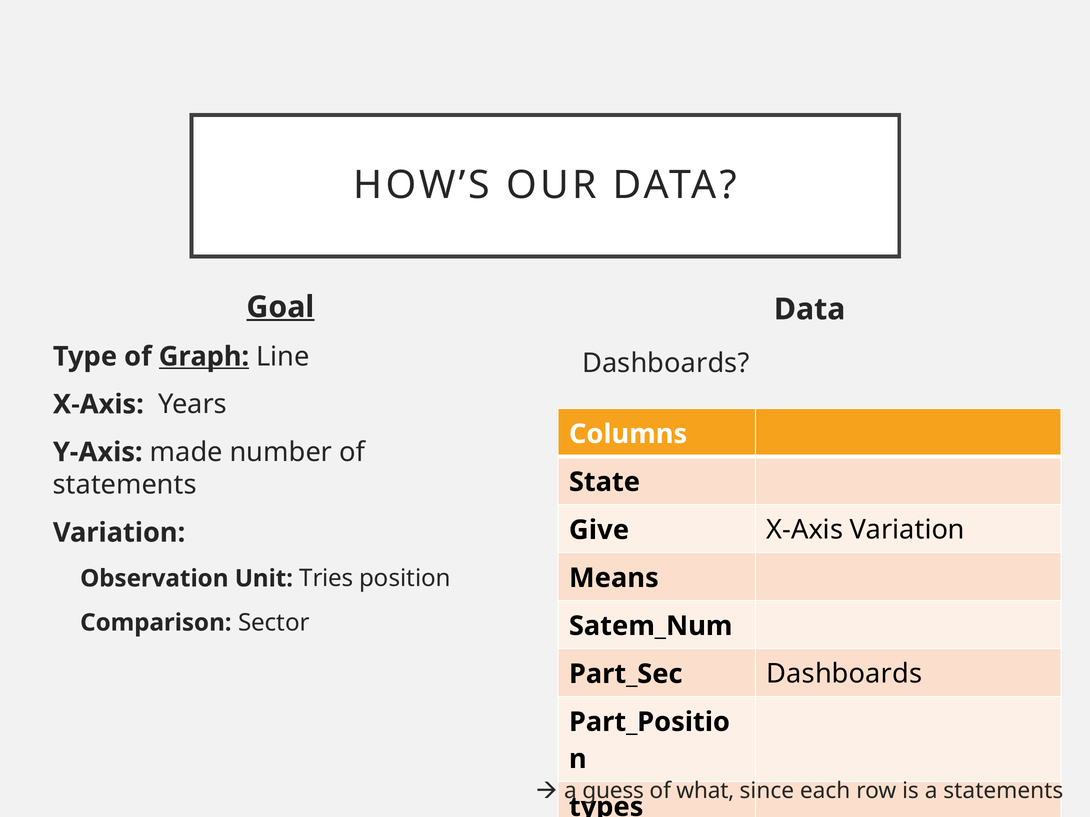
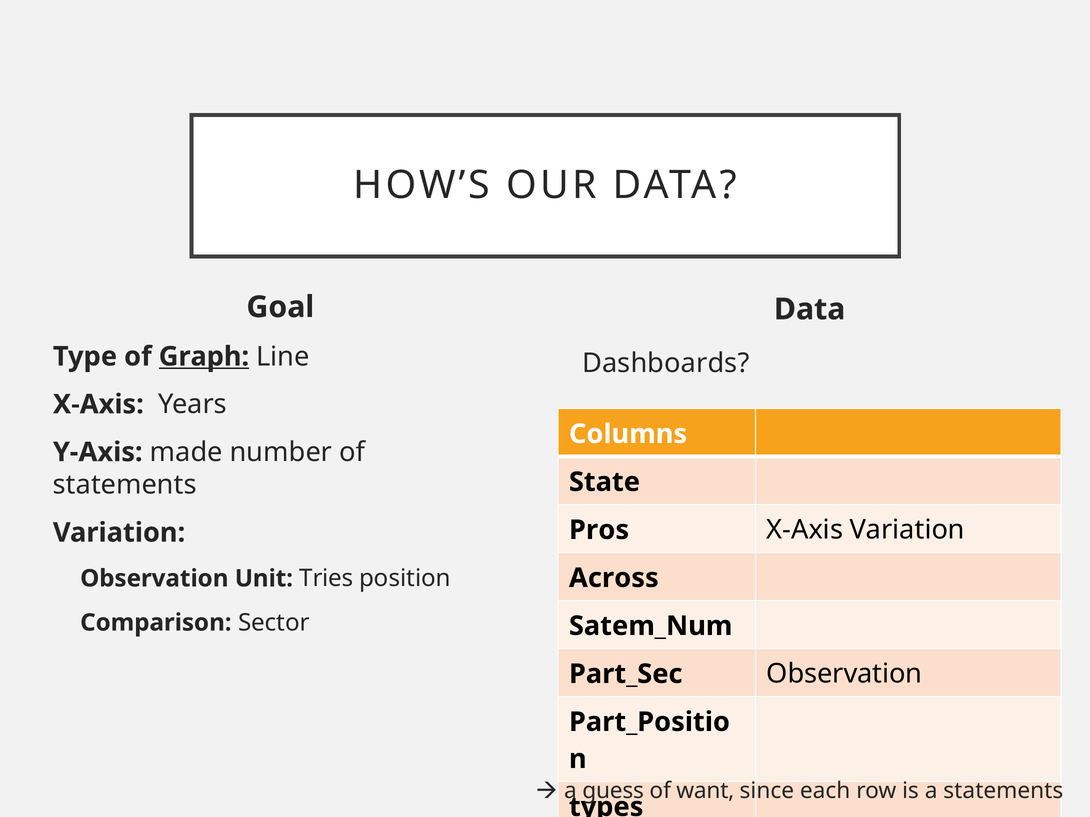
Goal underline: present -> none (280, 307)
Give: Give -> Pros (599, 530)
Means: Means -> Across (614, 578)
Dashboards: Dashboards -> Observation (844, 674)
what: what -> want (705, 791)
